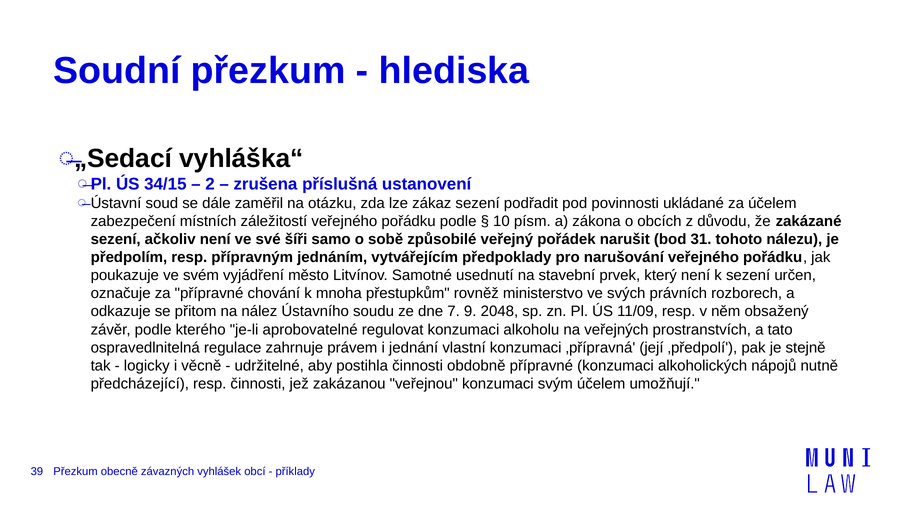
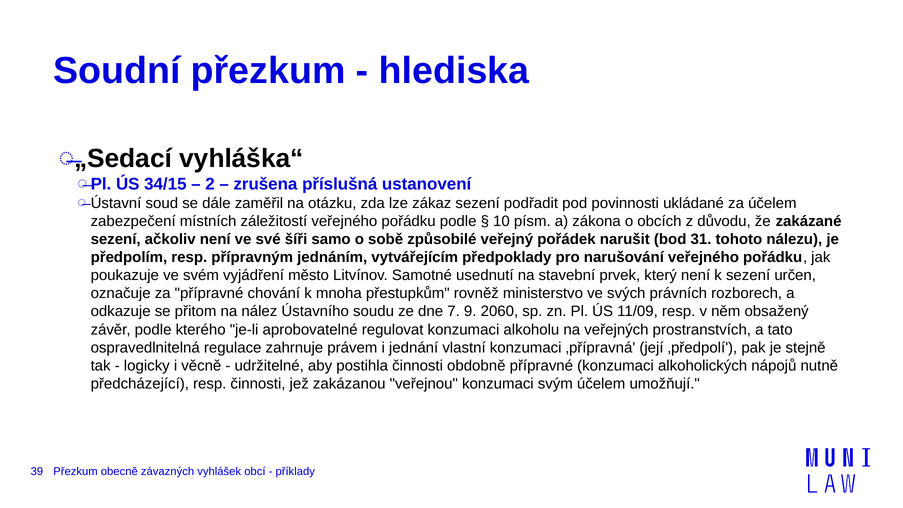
2048: 2048 -> 2060 (499, 311)
